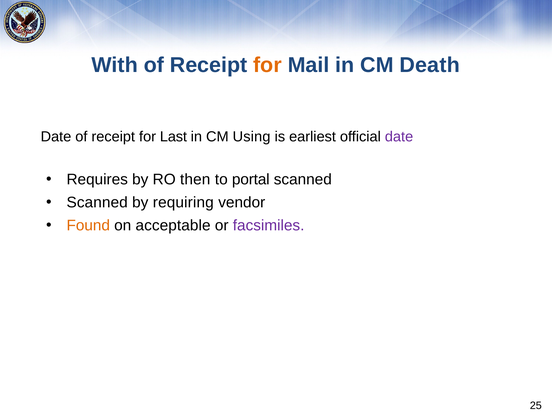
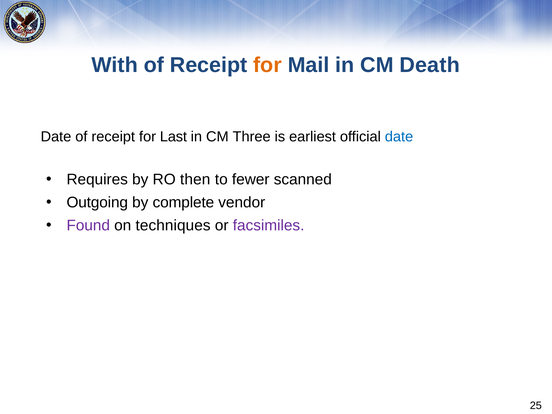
Using: Using -> Three (252, 137)
date colour: purple -> blue (399, 137)
portal: portal -> fewer (251, 179)
Scanned: Scanned -> Outgoing (97, 203)
requiring: requiring -> complete (183, 203)
Found colour: orange -> purple (88, 226)
acceptable: acceptable -> techniques (173, 226)
